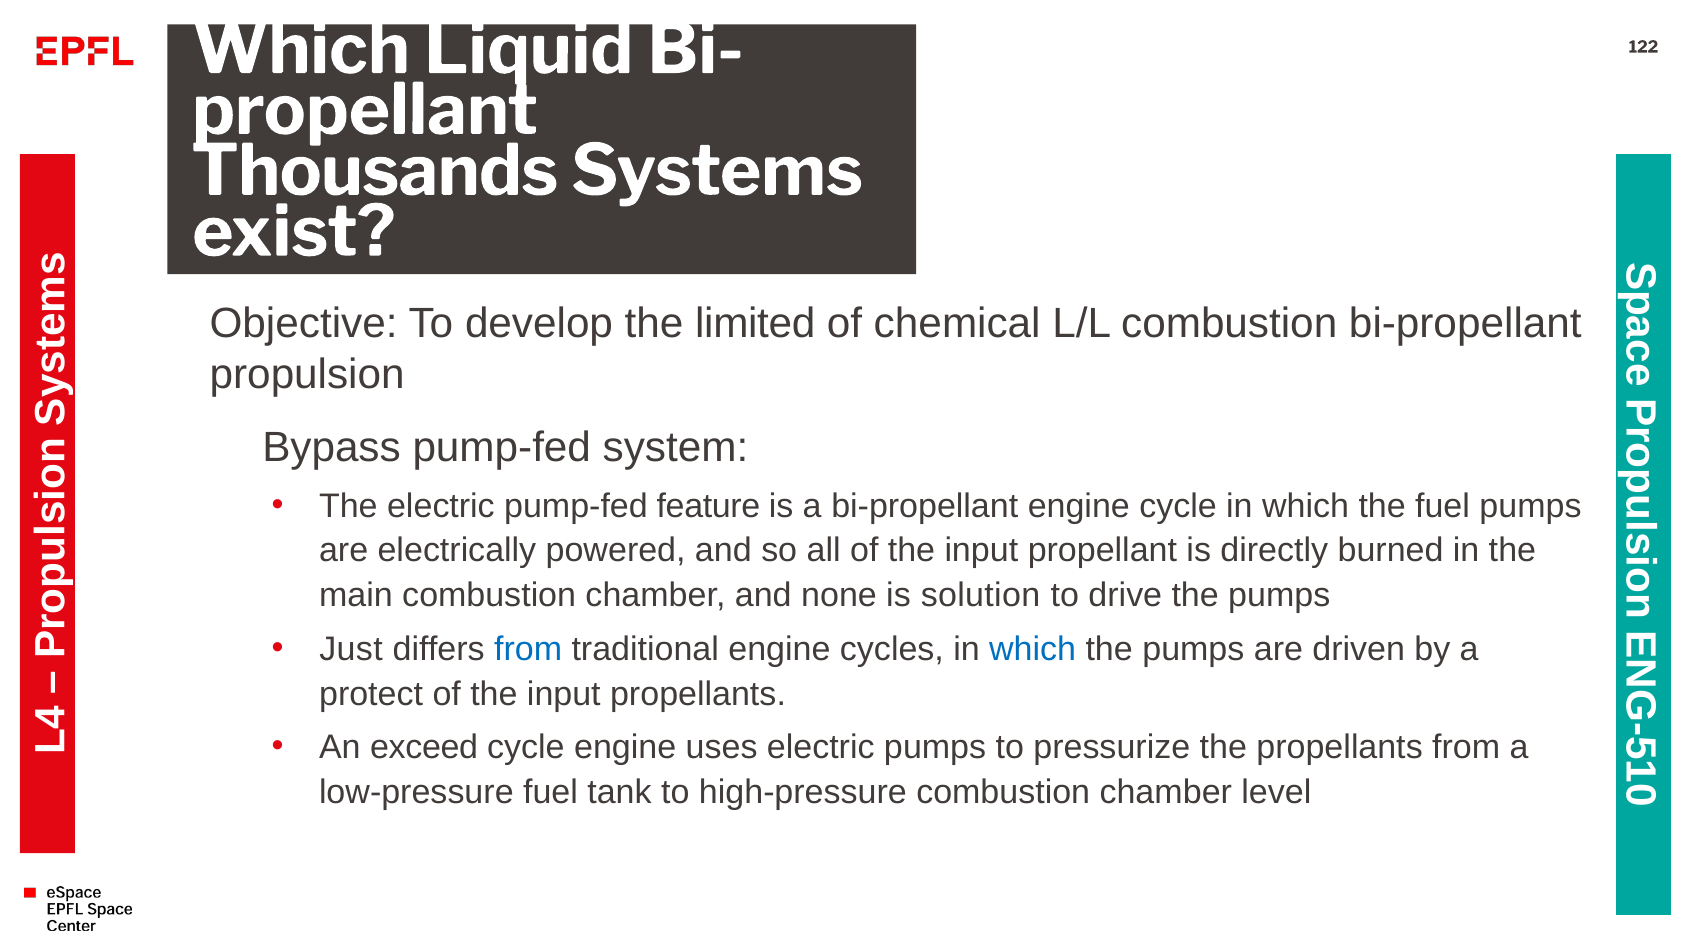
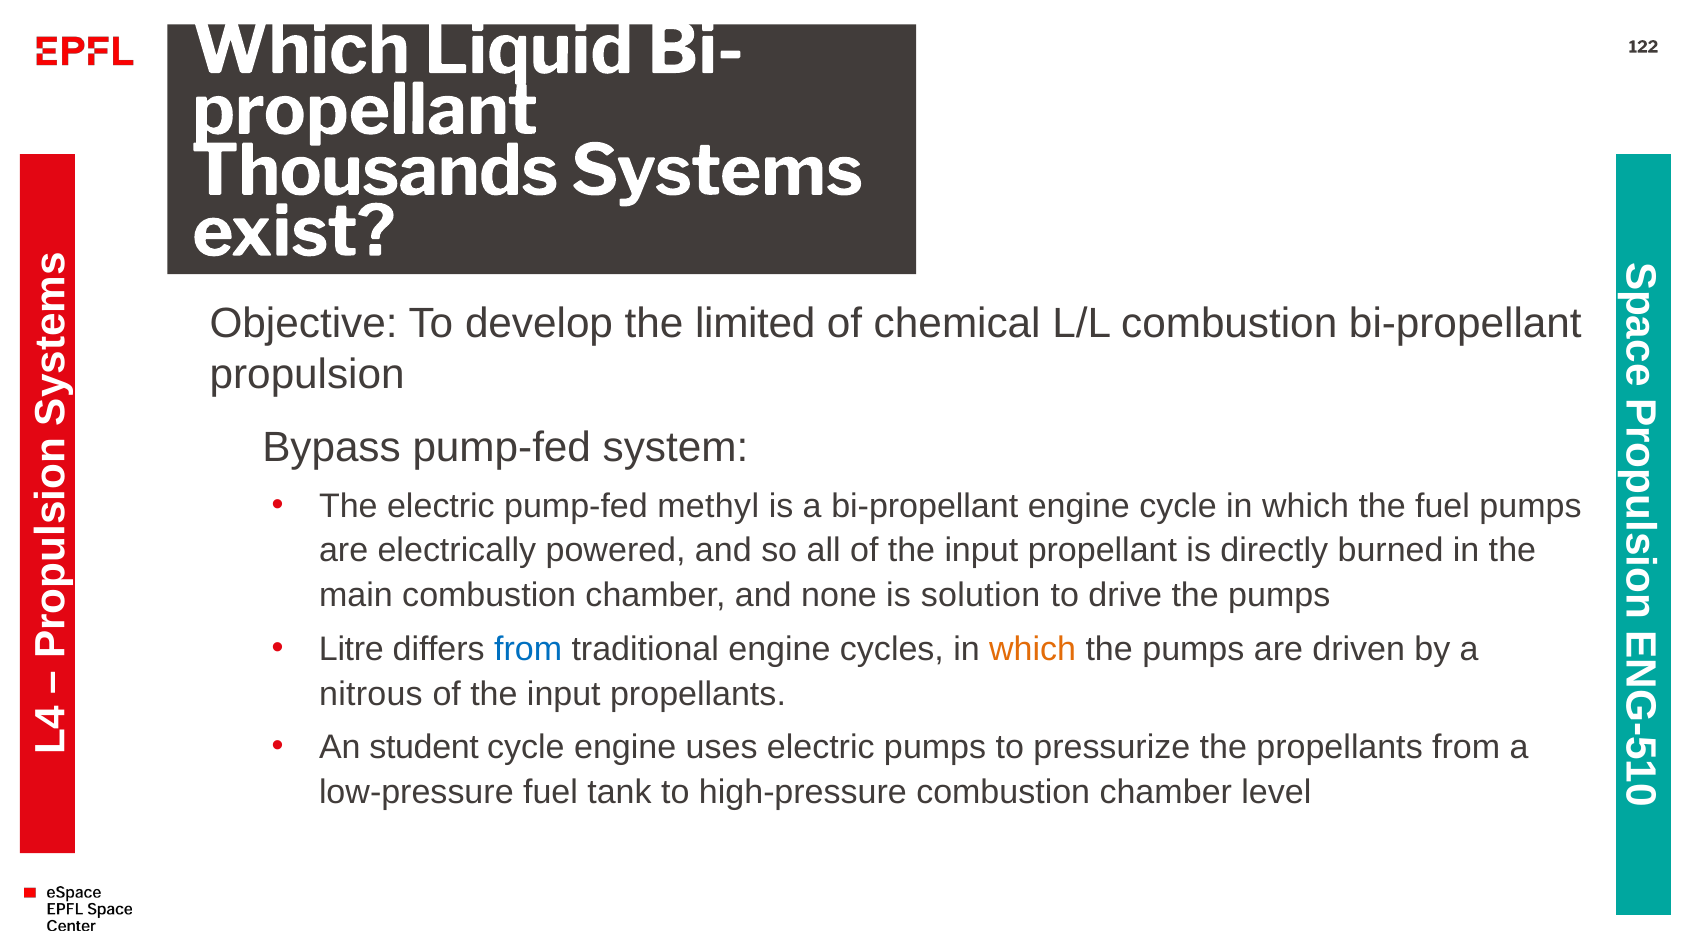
feature: feature -> methyl (708, 506)
Just: Just -> Litre (351, 649)
which colour: blue -> orange (1033, 649)
protect: protect -> nitrous (371, 694)
exceed: exceed -> student (424, 748)
